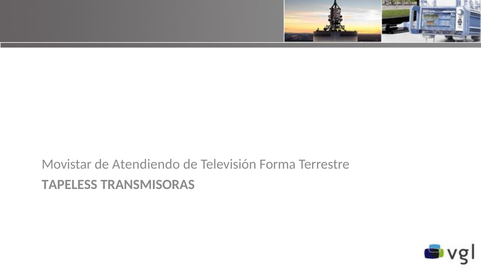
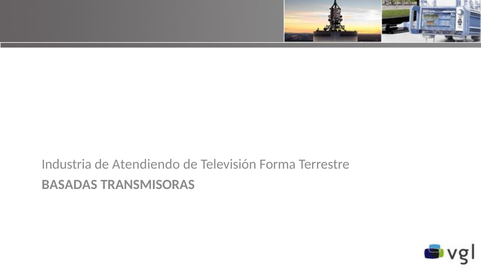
Movistar: Movistar -> Industria (67, 165)
TAPELESS: TAPELESS -> BASADAS (69, 185)
